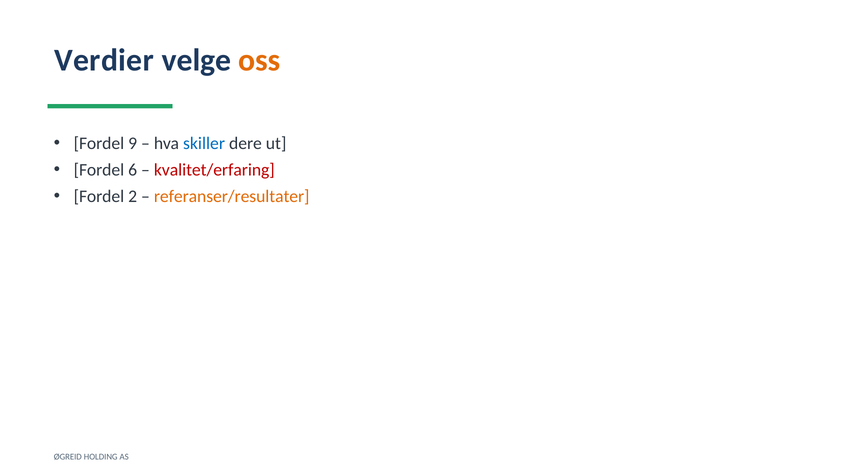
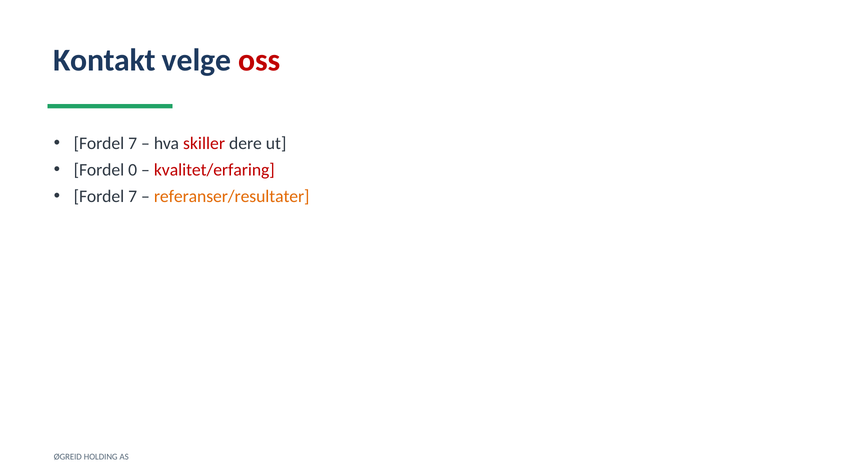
Verdier: Verdier -> Kontakt (104, 60)
oss colour: orange -> red (259, 60)
9: 9 -> 7 (133, 143)
skiller colour: blue -> red (204, 143)
6: 6 -> 0 (133, 170)
2: 2 -> 7 (133, 196)
